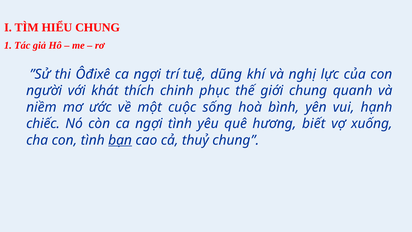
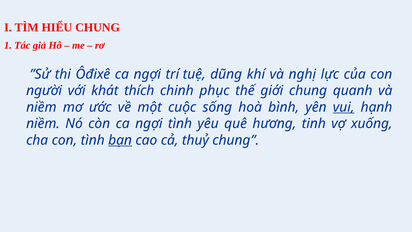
vui underline: none -> present (344, 107)
chiếc: chiếc -> niềm (43, 124)
biết: biết -> tinh (314, 124)
